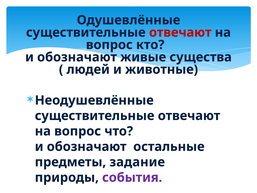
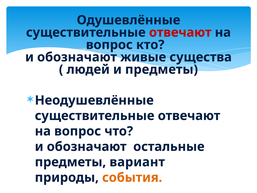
и животные: животные -> предметы (161, 69)
задание: задание -> вариант (137, 162)
события colour: purple -> orange (132, 177)
